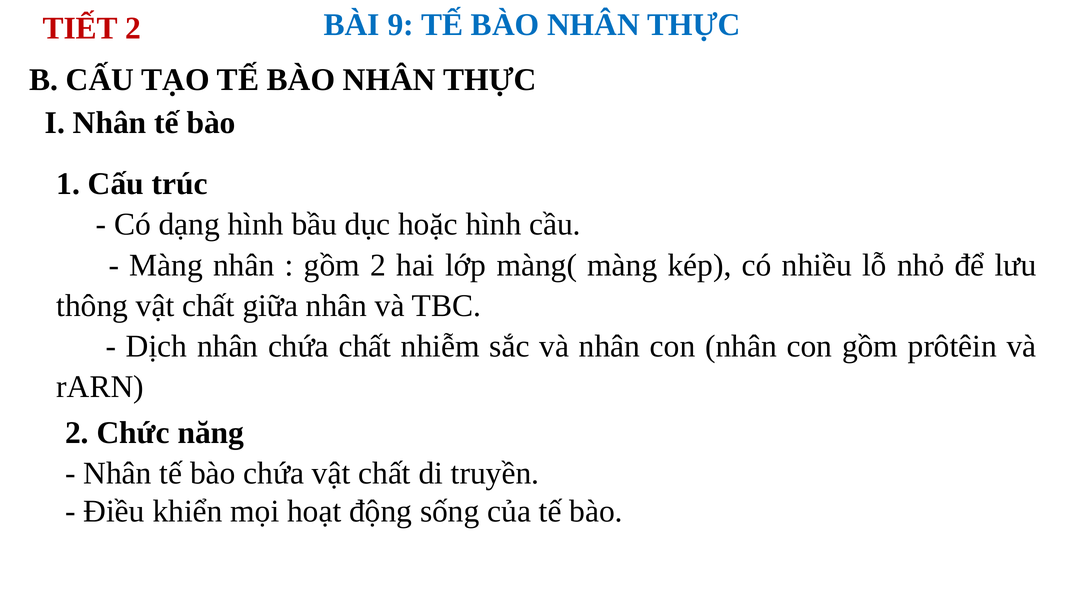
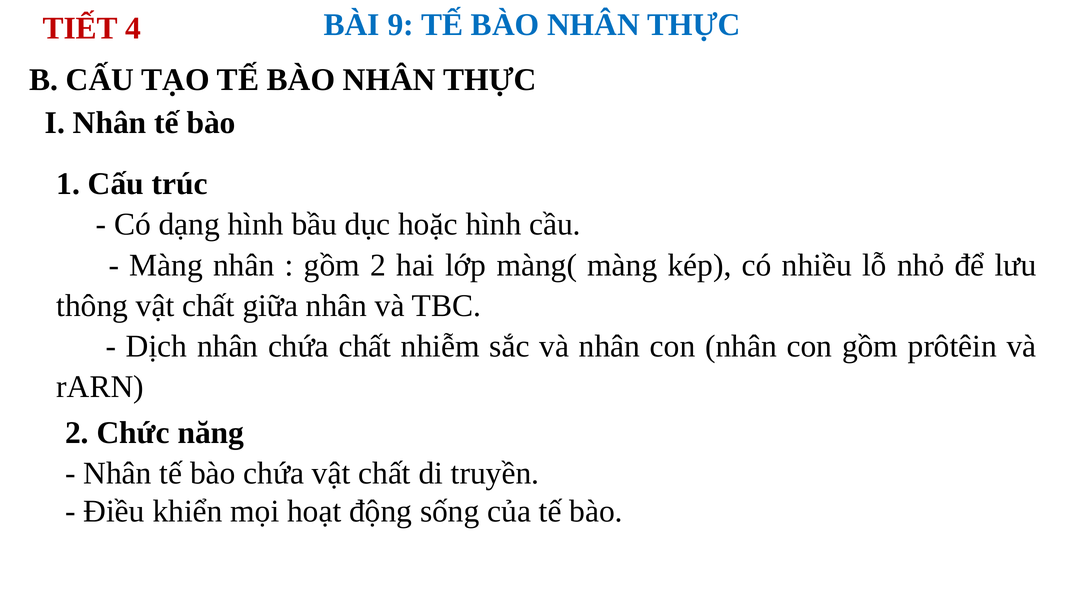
TIẾT 2: 2 -> 4 (133, 28)
